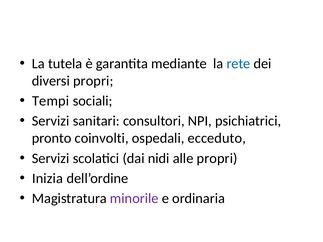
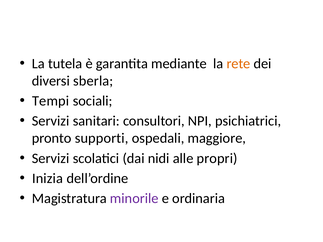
rete colour: blue -> orange (238, 64)
diversi propri: propri -> sberla (93, 81)
coinvolti: coinvolti -> supporti (102, 138)
ecceduto: ecceduto -> maggiore (217, 138)
